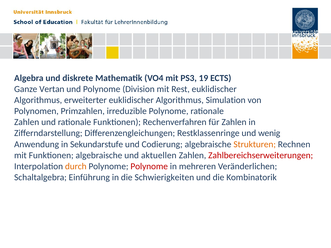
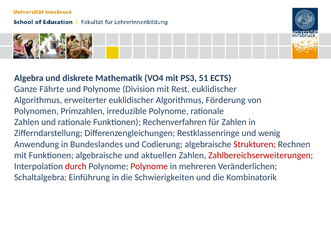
19: 19 -> 51 (204, 78)
Vertan: Vertan -> Fährte (52, 89)
Simulation: Simulation -> Förderung (226, 100)
Sekundarstufe: Sekundarstufe -> Bundeslandes (97, 144)
Strukturen colour: orange -> red (255, 144)
durch colour: orange -> red (76, 166)
